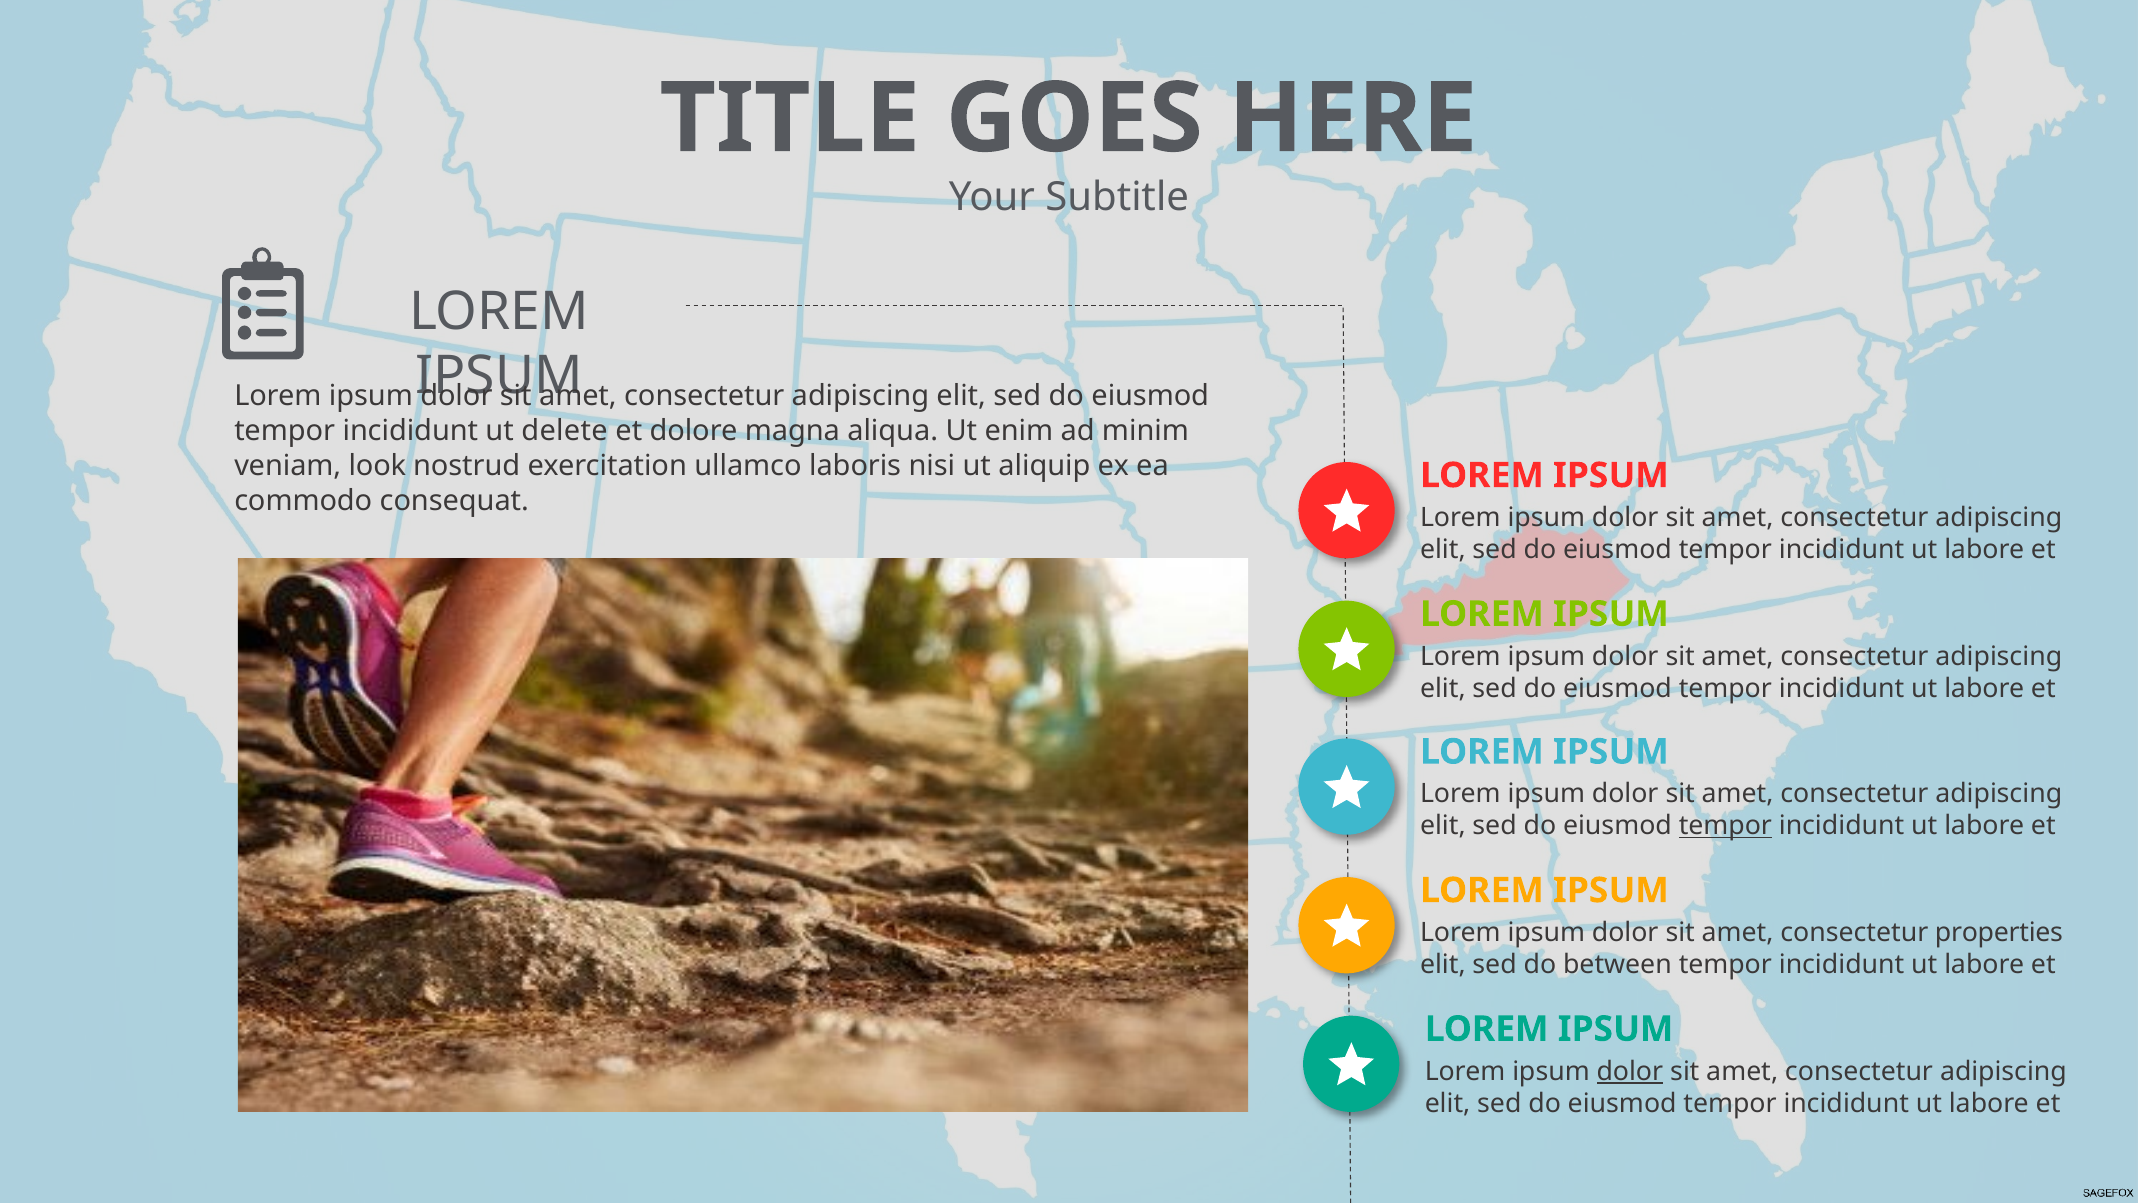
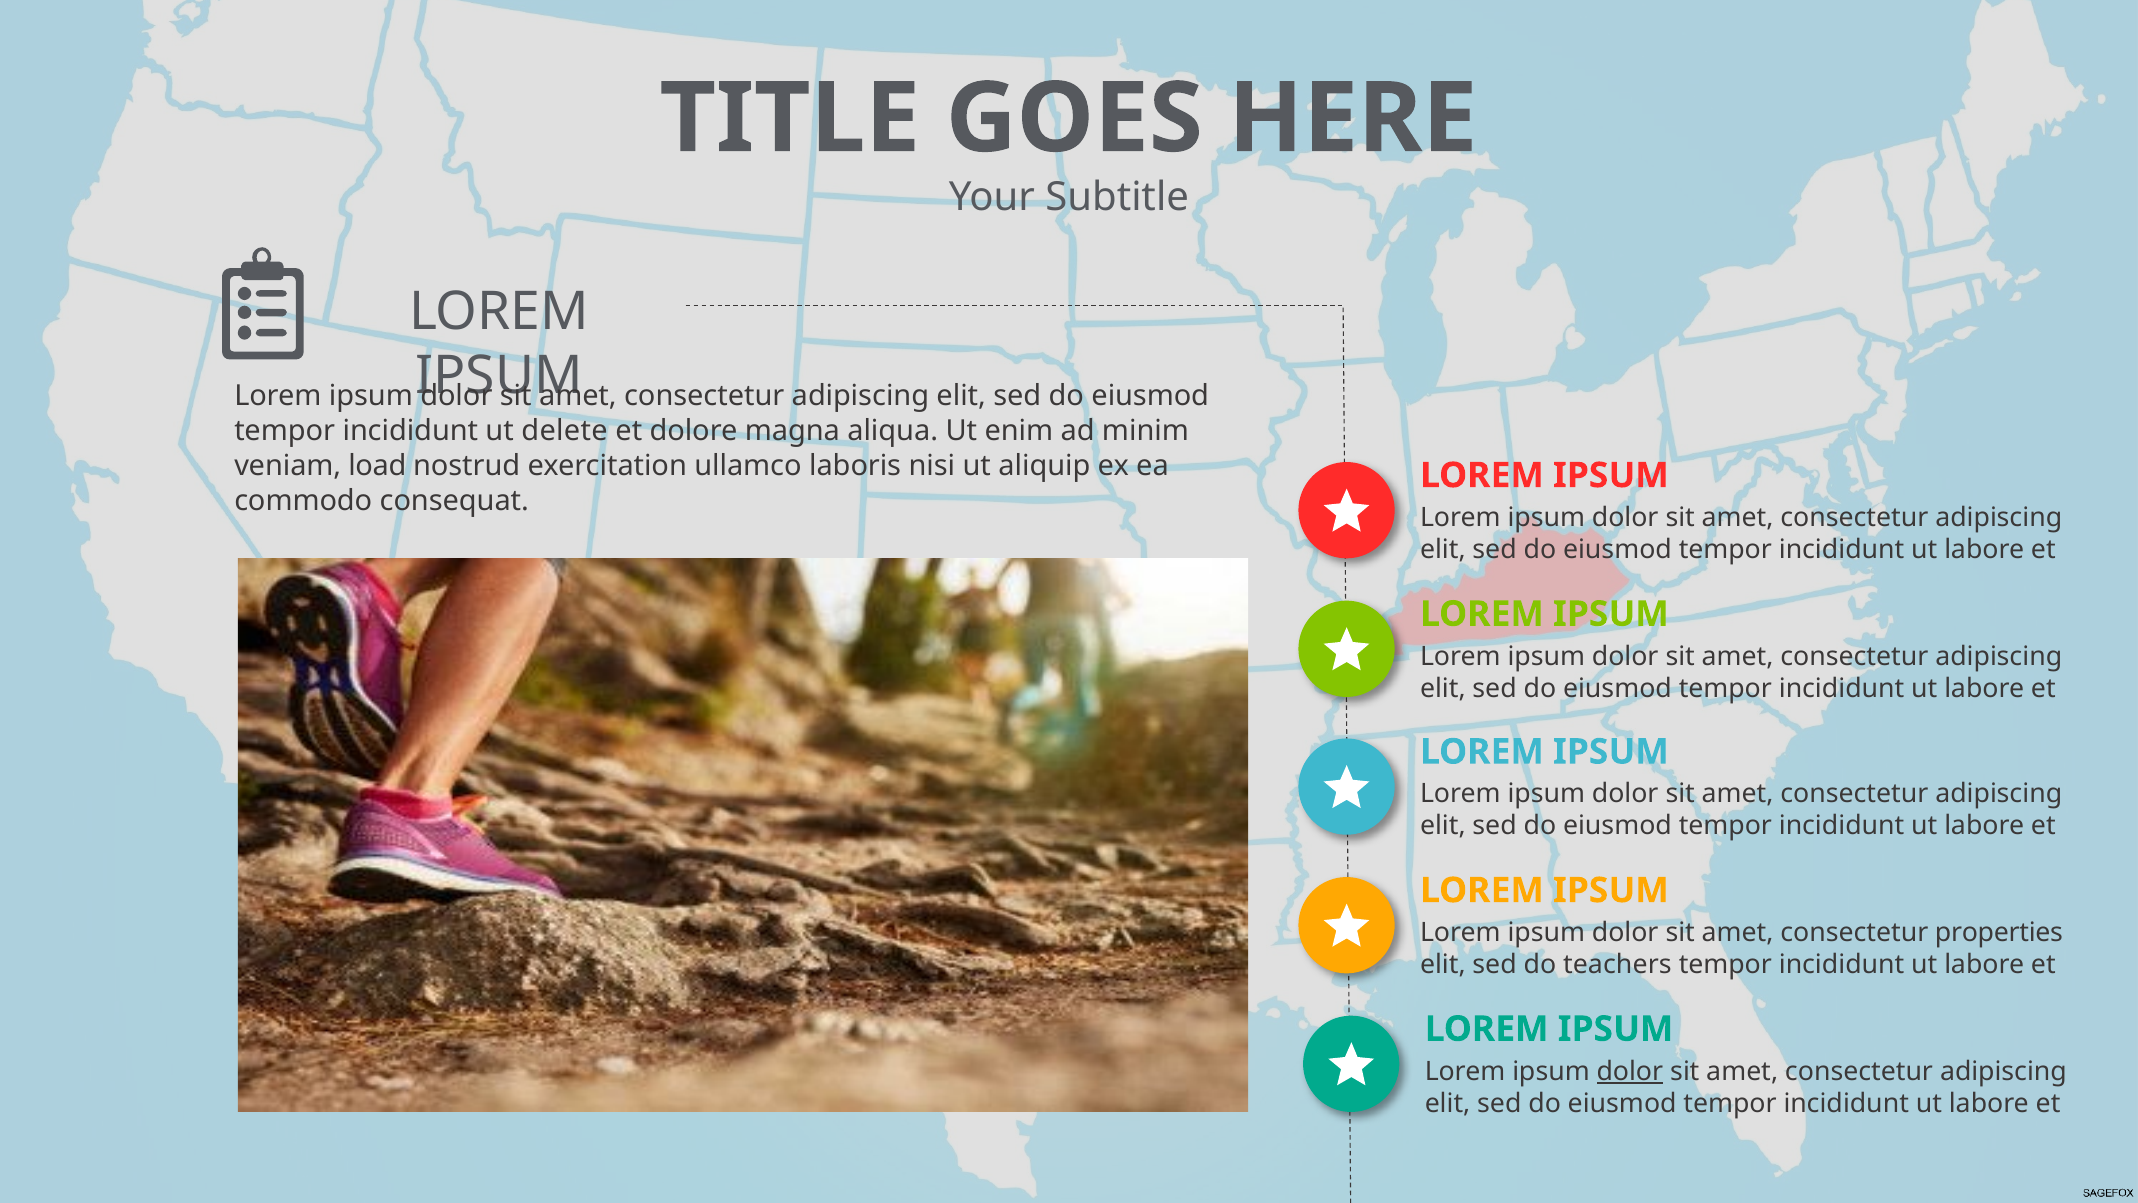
look: look -> load (377, 466)
tempor underline: present -> none (1725, 826)
between: between -> teachers (1617, 964)
